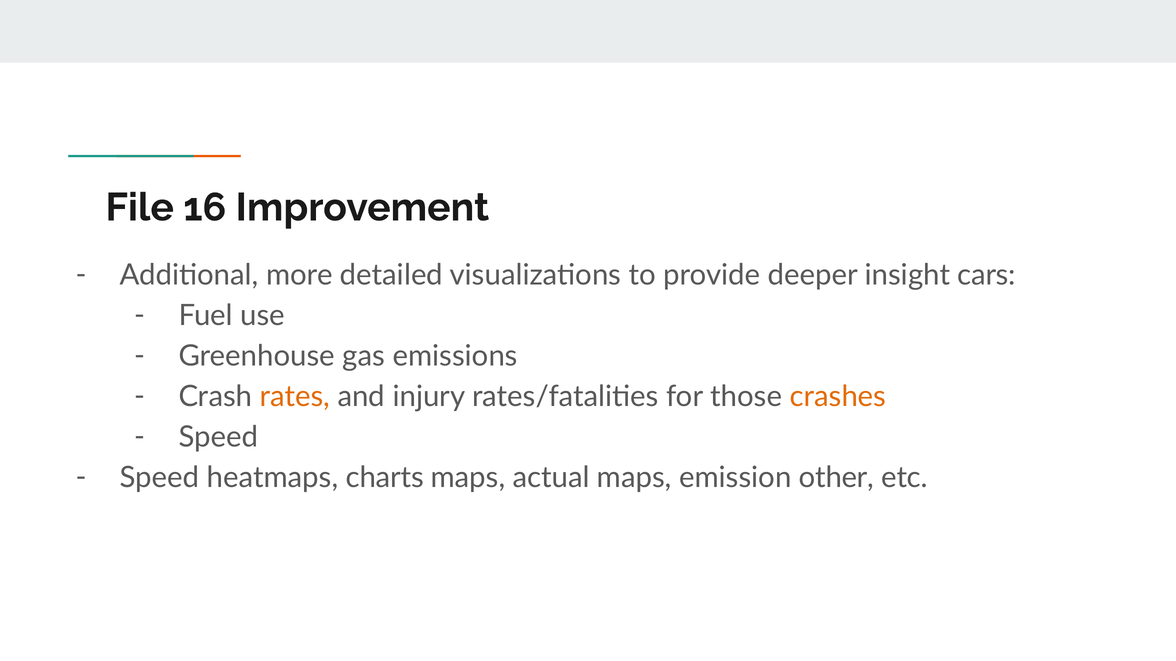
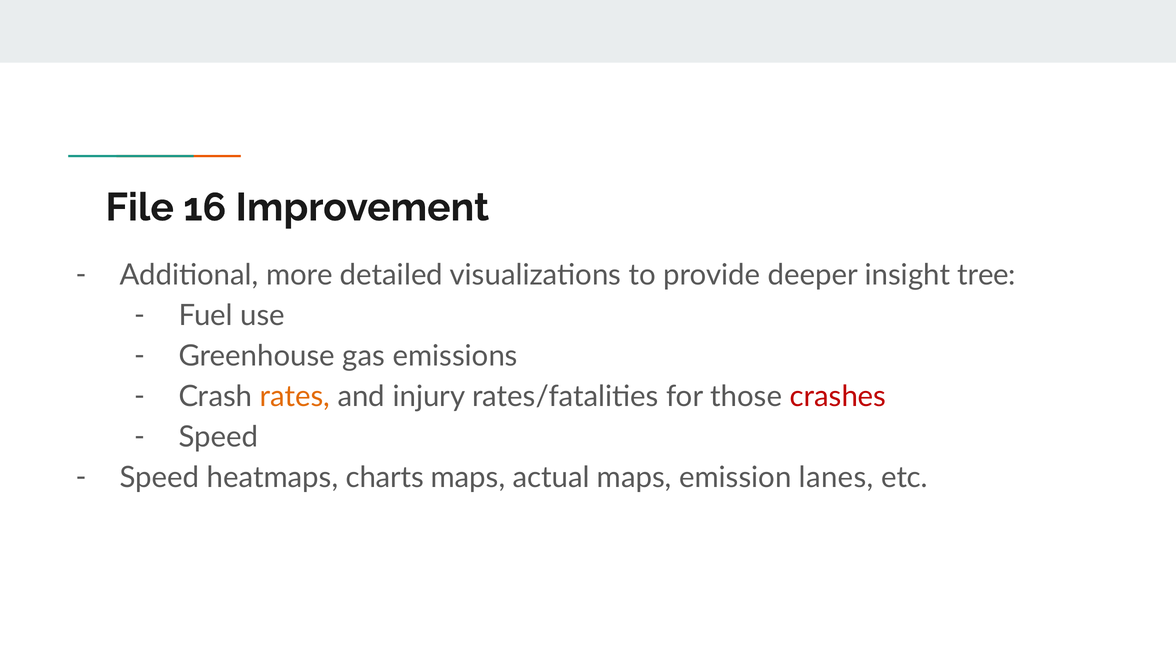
cars: cars -> tree (987, 275)
crashes colour: orange -> red (838, 397)
other: other -> lanes (836, 478)
